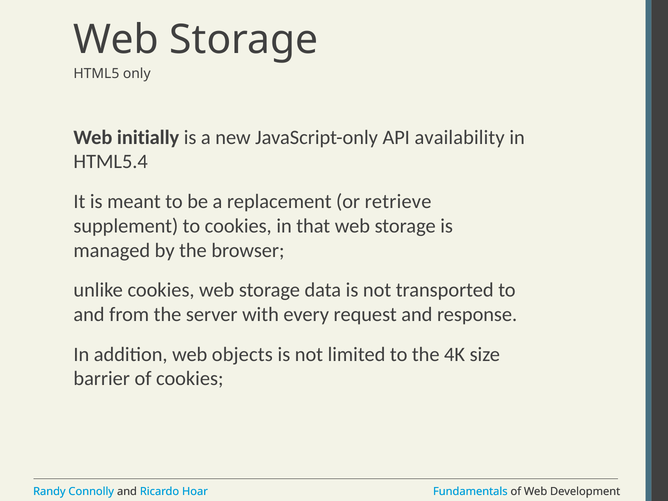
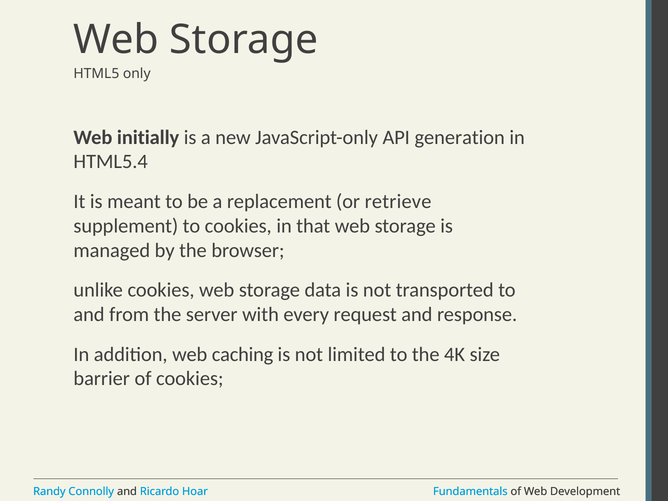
availability: availability -> generation (460, 137)
objects: objects -> caching (243, 354)
